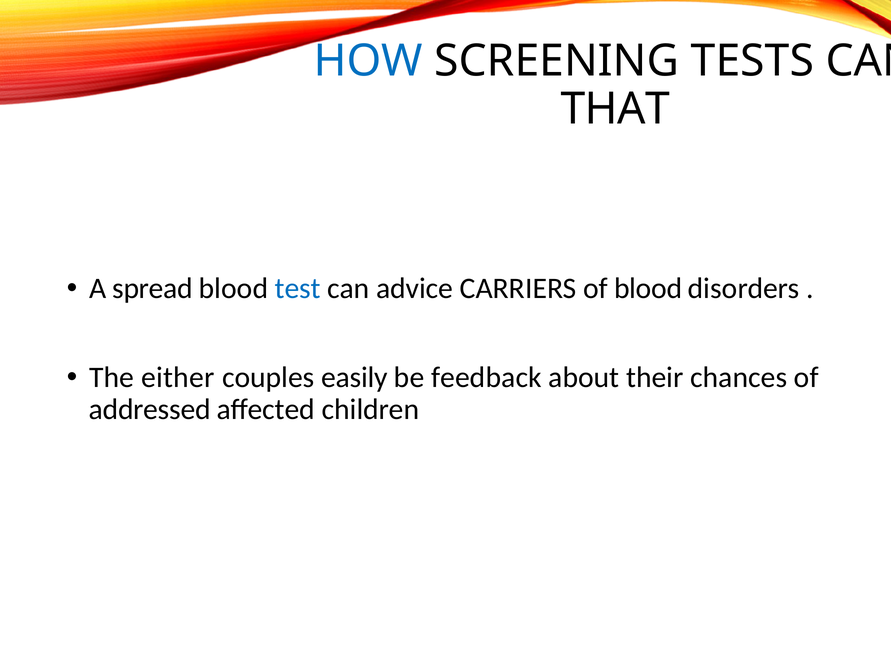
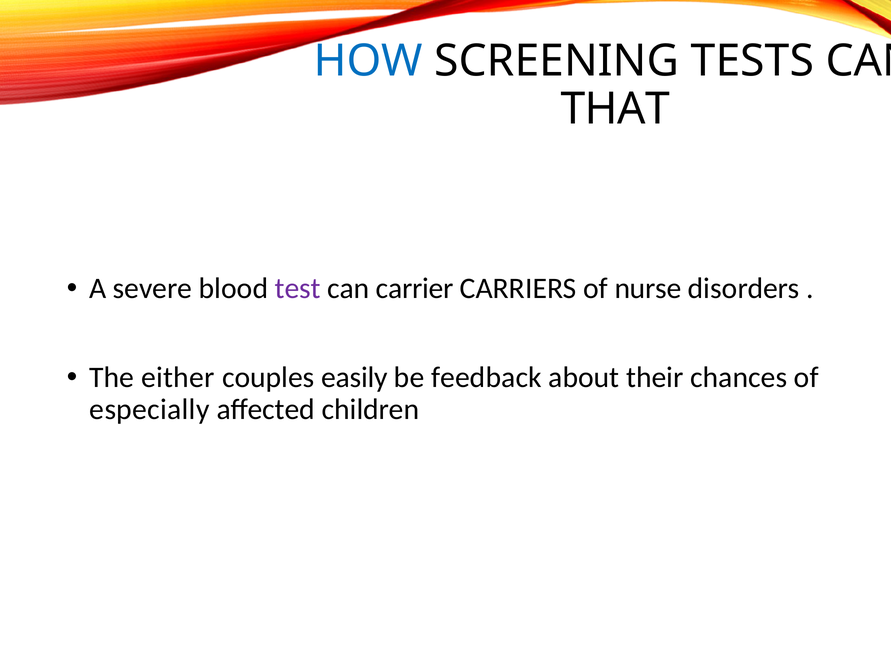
spread: spread -> severe (153, 288)
test colour: blue -> purple (298, 288)
advice: advice -> carrier (415, 288)
of blood: blood -> nurse (648, 288)
addressed: addressed -> especially (149, 409)
